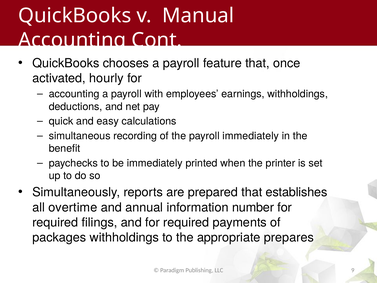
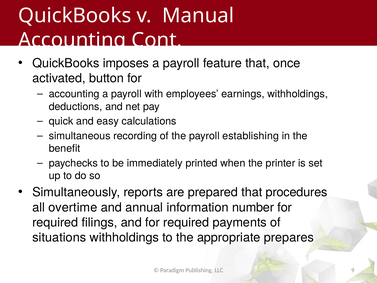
chooses: chooses -> imposes (126, 63)
hourly: hourly -> button (107, 78)
payroll immediately: immediately -> establishing (251, 136)
establishes: establishes -> procedures (297, 192)
packages: packages -> situations (59, 237)
